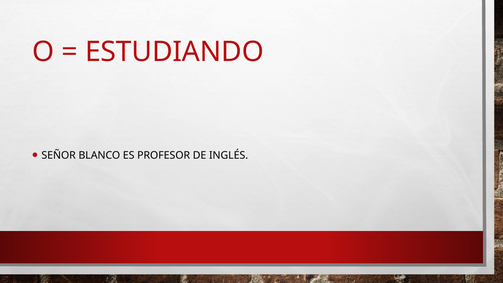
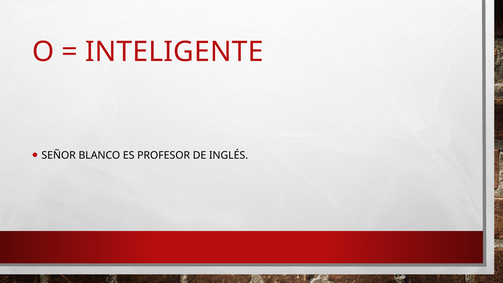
ESTUDIANDO: ESTUDIANDO -> INTELIGENTE (174, 52)
